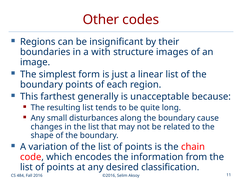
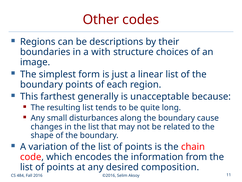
insignificant: insignificant -> descriptions (116, 42)
images: images -> choices (172, 52)
classification: classification -> composition (170, 167)
